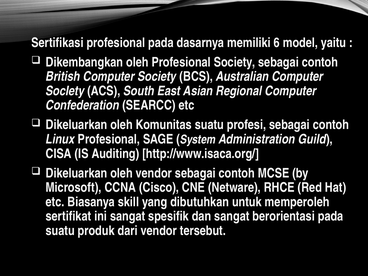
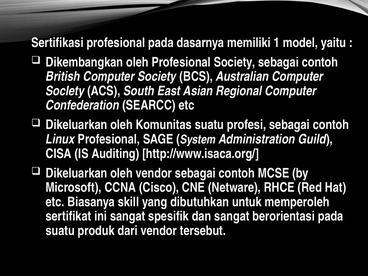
6: 6 -> 1 (277, 43)
